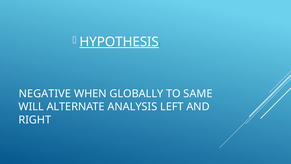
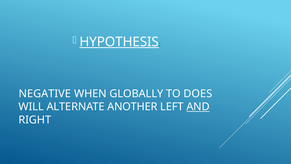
SAME: SAME -> DOES (198, 93)
ANALYSIS: ANALYSIS -> ANOTHER (132, 107)
AND underline: none -> present (198, 107)
